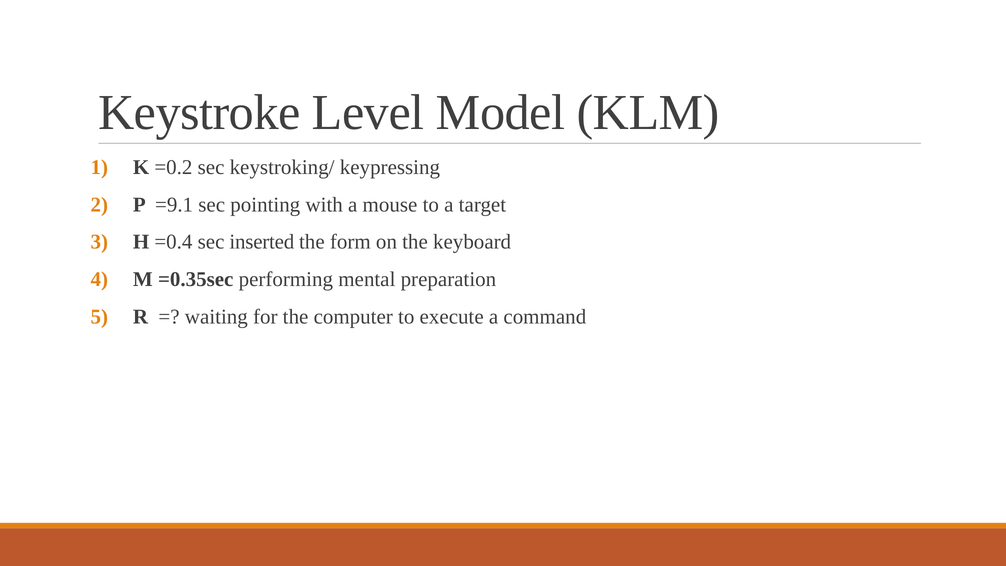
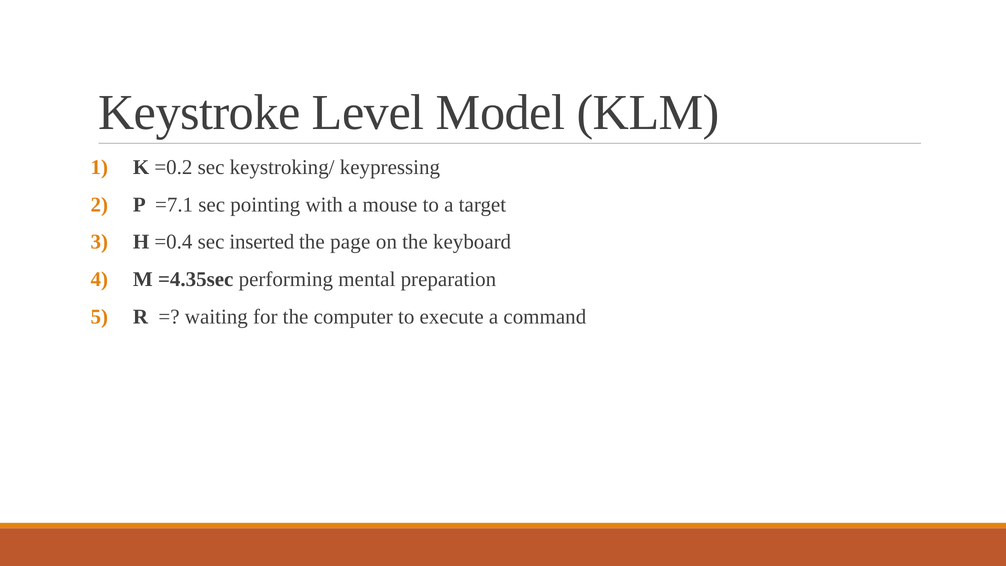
=9.1: =9.1 -> =7.1 (174, 205)
form: form -> page (350, 242)
=0.35sec: =0.35sec -> =4.35sec (196, 279)
